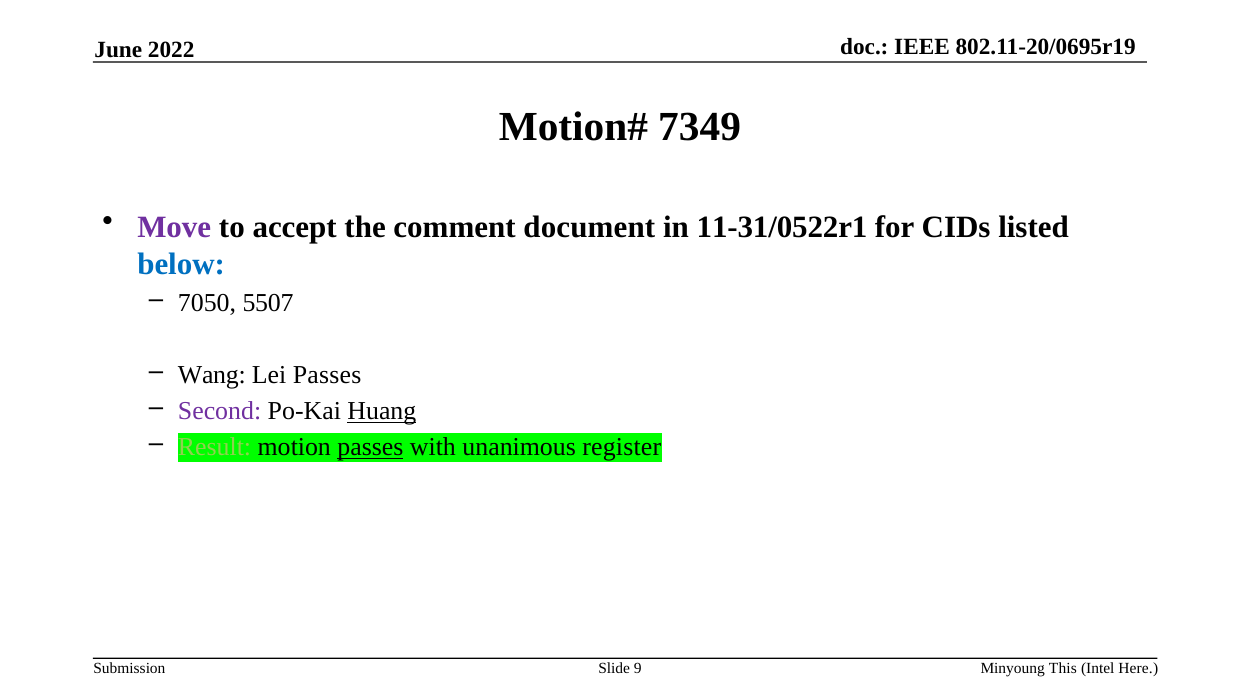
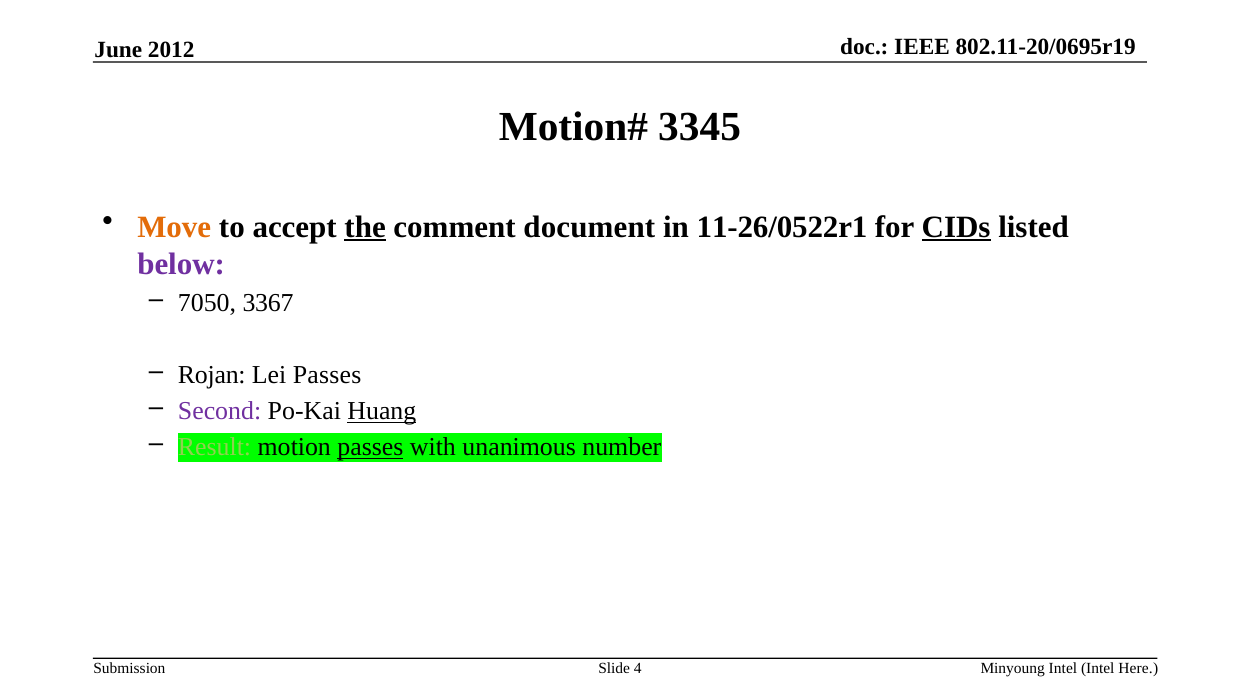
2022: 2022 -> 2012 (171, 50)
7349: 7349 -> 3345 (700, 127)
Move colour: purple -> orange (174, 227)
the underline: none -> present (365, 227)
11-31/0522r1: 11-31/0522r1 -> 11-26/0522r1 (782, 227)
CIDs underline: none -> present (956, 227)
below colour: blue -> purple (181, 264)
5507: 5507 -> 3367 (268, 303)
Wang: Wang -> Rojan (212, 375)
register: register -> number (622, 448)
9: 9 -> 4 (638, 669)
Minyoung This: This -> Intel (1063, 669)
